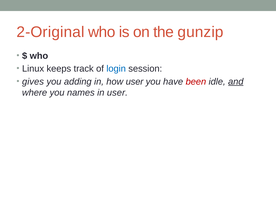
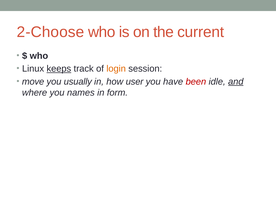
2-Original: 2-Original -> 2-Choose (50, 32)
gunzip: gunzip -> current (201, 32)
keeps underline: none -> present (59, 69)
login colour: blue -> orange (116, 69)
gives: gives -> move (33, 82)
adding: adding -> usually (78, 82)
in user: user -> form (117, 93)
